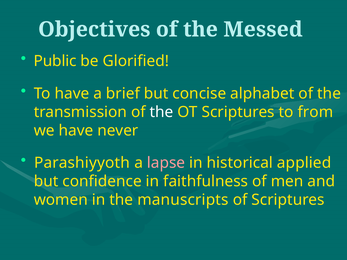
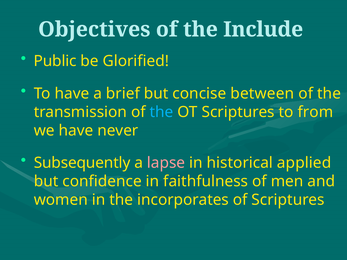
Messed: Messed -> Include (263, 29)
alphabet: alphabet -> between (262, 94)
the colour: white -> light blue (162, 112)
Parashiyyoth: Parashiyyoth -> Subsequently (82, 163)
manuscripts: manuscripts -> incorporates (183, 200)
